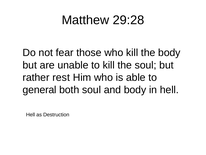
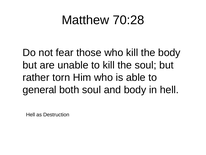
29:28: 29:28 -> 70:28 (128, 20)
rest: rest -> torn (61, 77)
